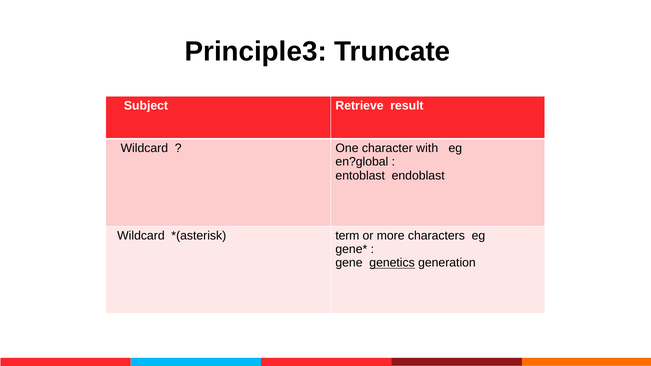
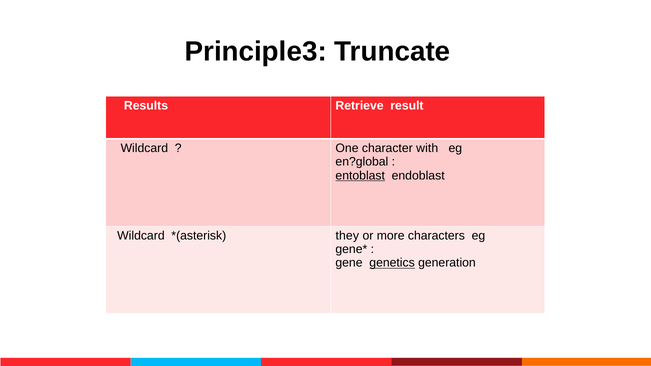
Subject: Subject -> Results (146, 106)
entoblast underline: none -> present (360, 176)
term: term -> they (347, 236)
